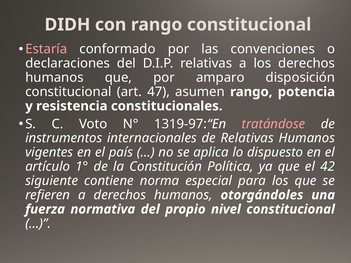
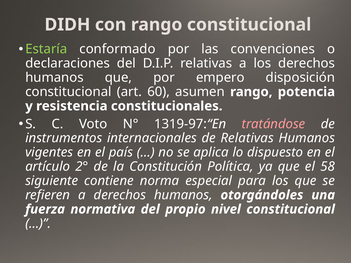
Estaría colour: pink -> light green (46, 49)
amparo: amparo -> empero (220, 78)
47: 47 -> 60 (159, 92)
1°: 1° -> 2° (82, 167)
42: 42 -> 58 (328, 167)
